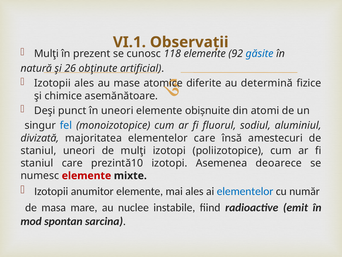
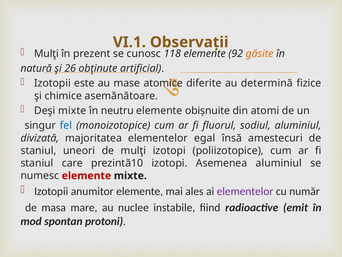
găsite colour: blue -> orange (260, 53)
Izotopii ales: ales -> este (84, 83)
Deşi punct: punct -> mixte (72, 110)
în uneori: uneori -> neutru (117, 110)
elementelor care: care -> egal (205, 138)
Asemenea deoarece: deoarece -> aluminiul (279, 163)
elementelor colour: blue -> purple (245, 191)
sarcina: sarcina -> protoni (104, 221)
